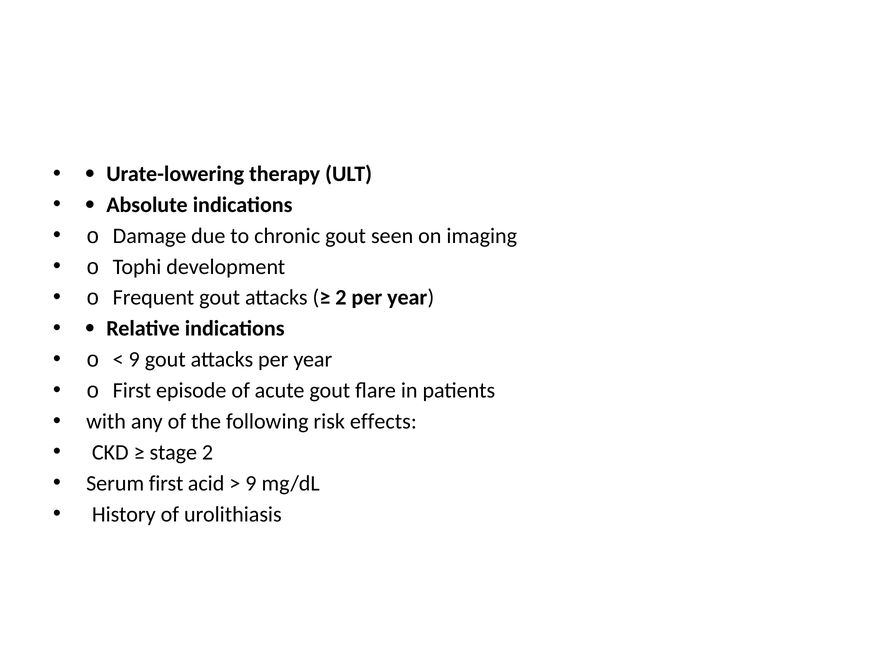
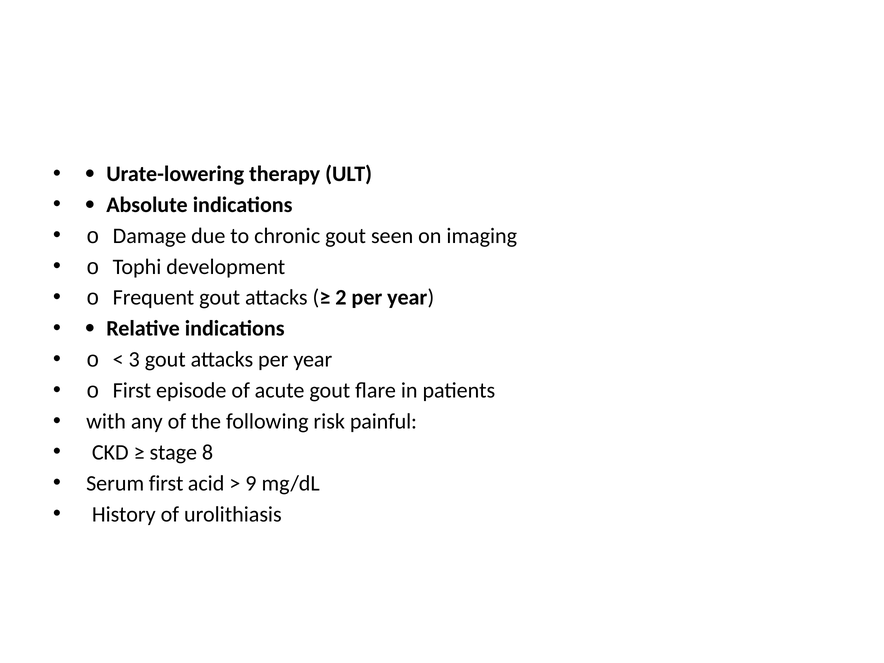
9: 9 -> 3 (134, 360)
effects: effects -> painful (383, 421)
stage 2: 2 -> 8 (207, 452)
